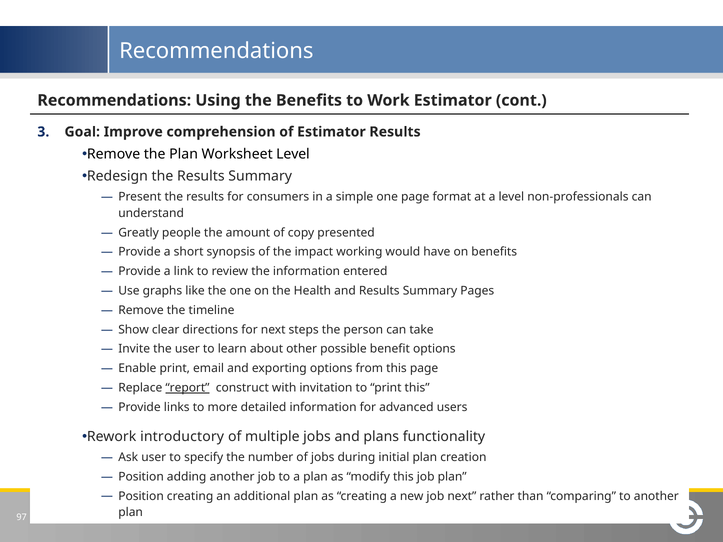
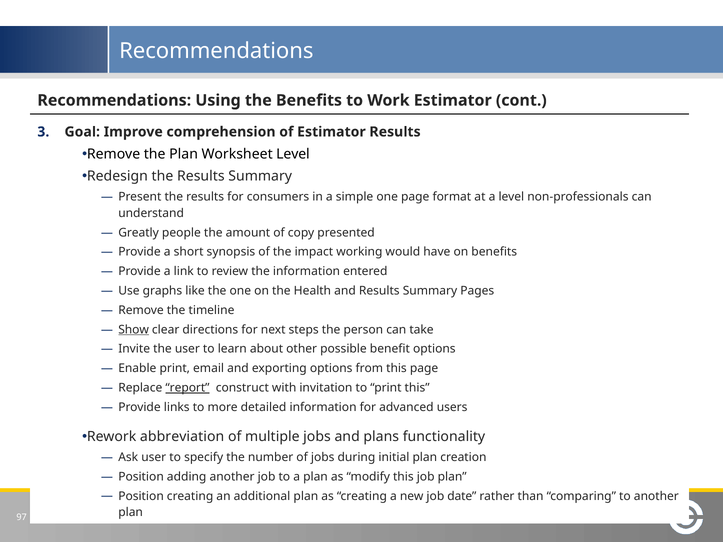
Show underline: none -> present (134, 330)
introductory: introductory -> abbreviation (182, 437)
job next: next -> date (462, 496)
